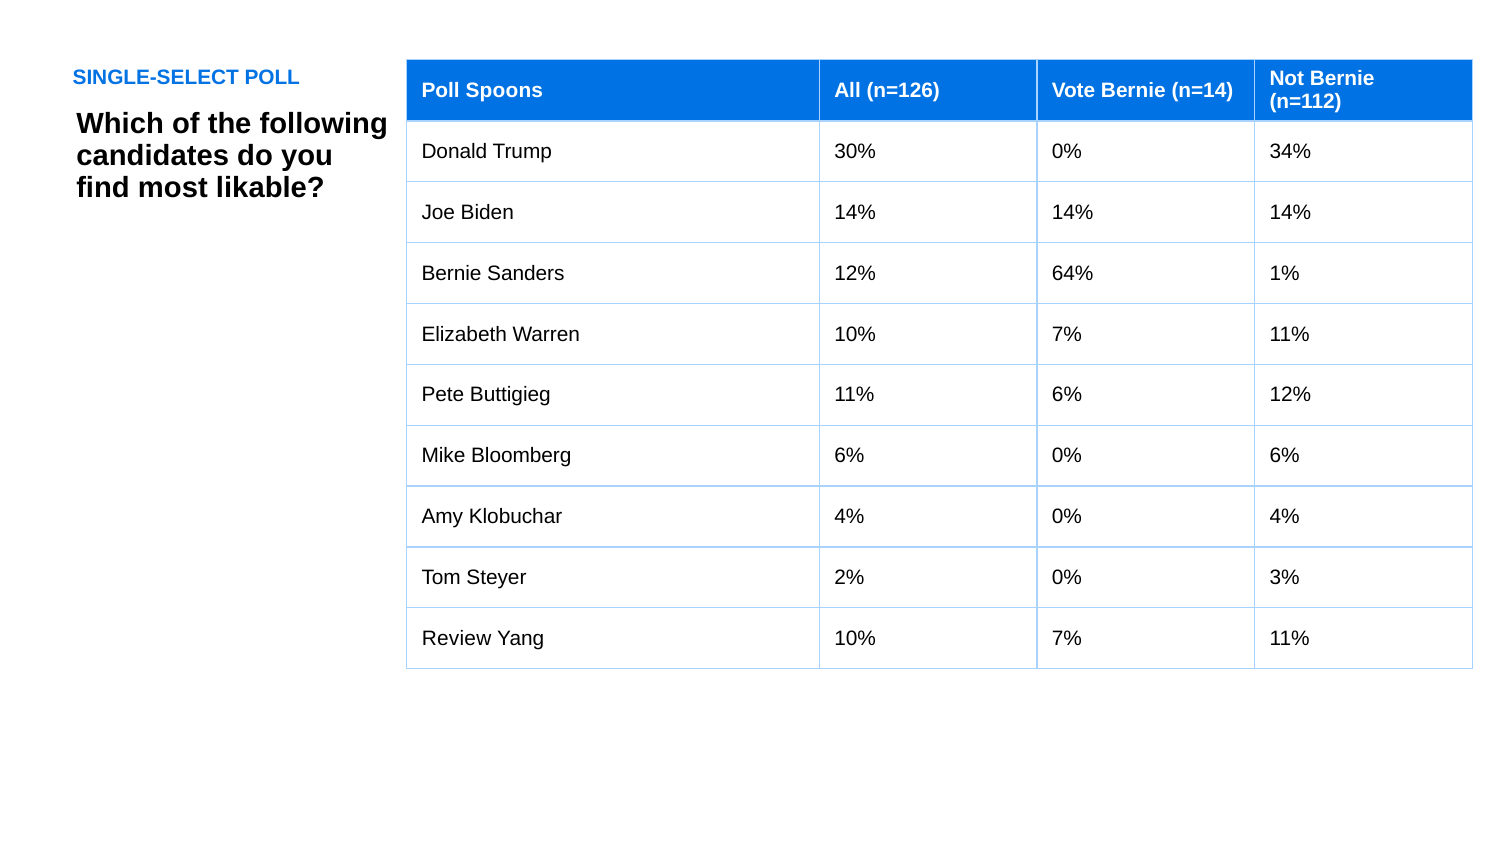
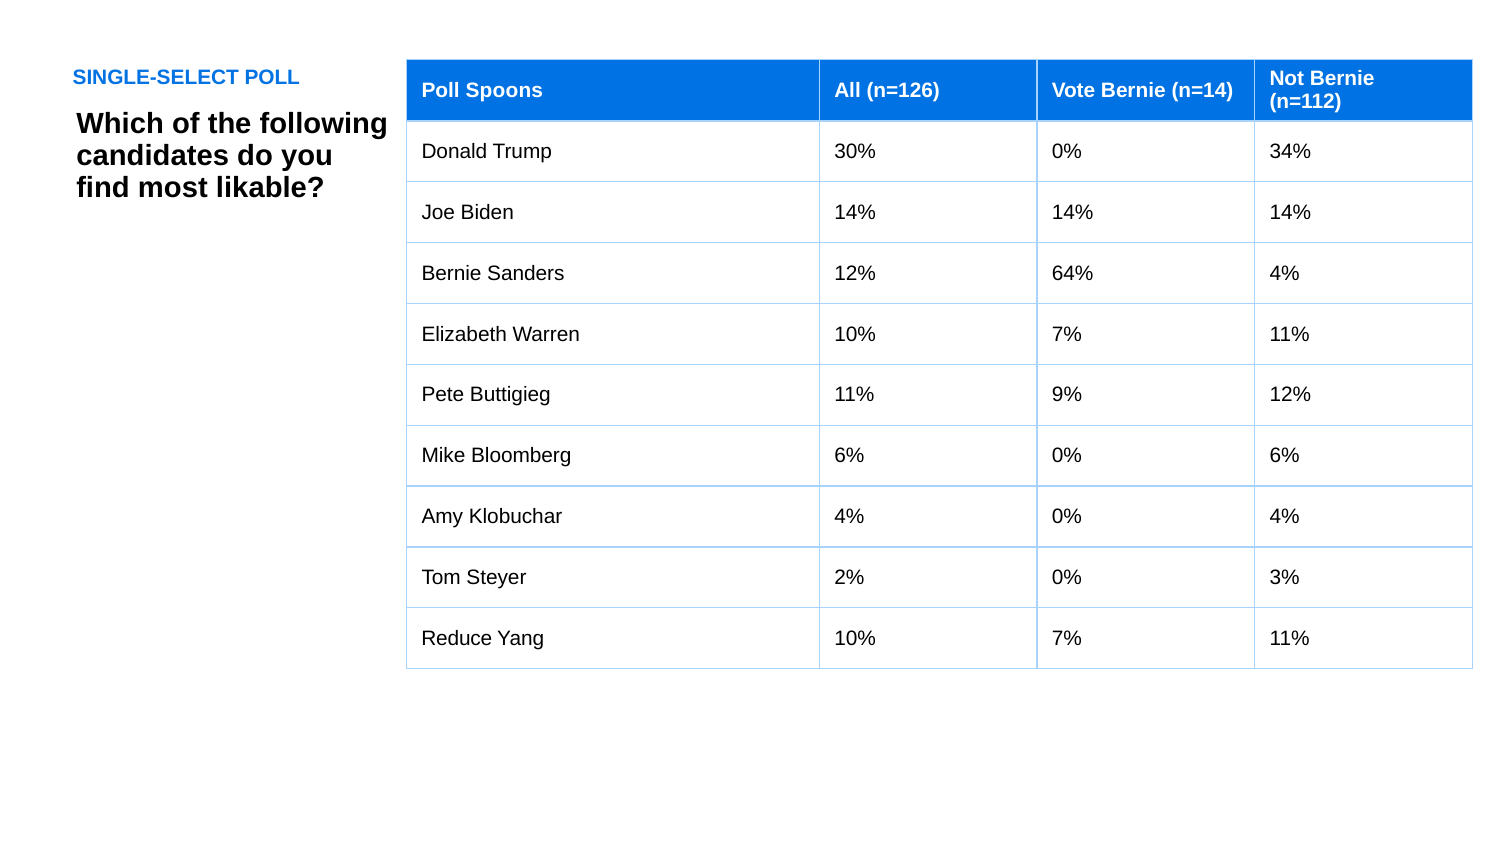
64% 1%: 1% -> 4% (1285, 273)
11% 6%: 6% -> 9% (1067, 395)
Review: Review -> Reduce (457, 639)
